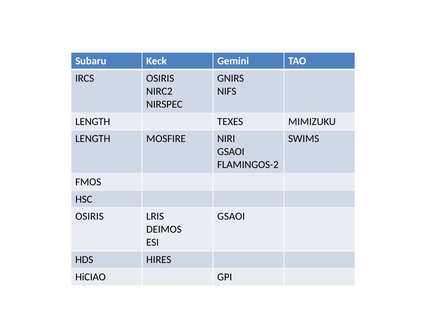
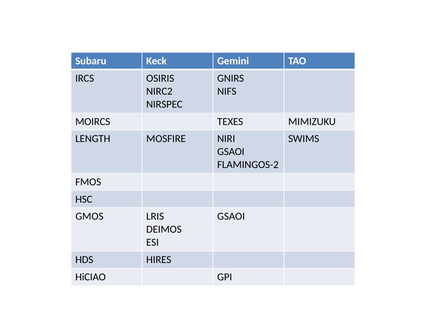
LENGTH: LENGTH -> MOIRCS (93, 122)
OSIRIS: OSIRIS -> GMOS (89, 217)
